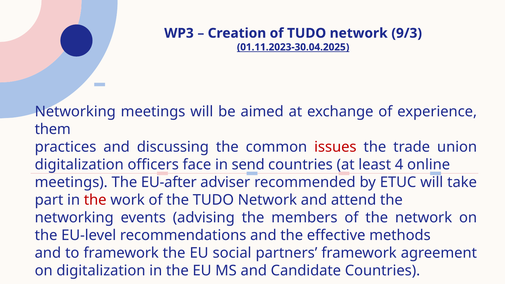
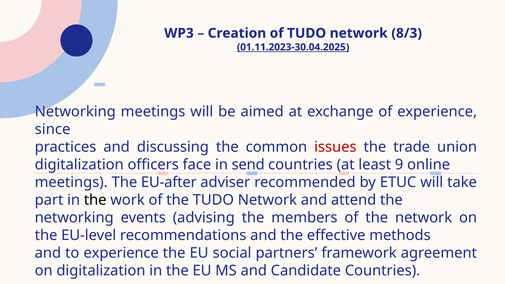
9/3: 9/3 -> 8/3 (407, 33)
them: them -> since (53, 129)
4: 4 -> 9 (399, 165)
the colour: red -> black (95, 200)
to framework: framework -> experience (121, 253)
